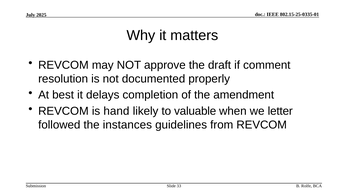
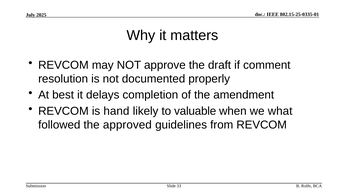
letter: letter -> what (280, 111)
instances: instances -> approved (127, 125)
